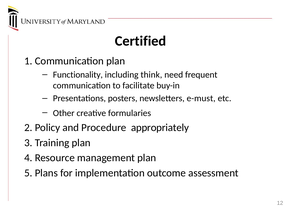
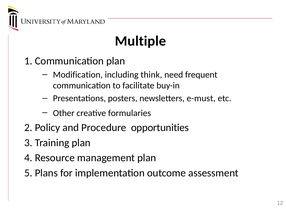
Certified: Certified -> Multiple (140, 41)
Functionality: Functionality -> Modification (78, 75)
appropriately: appropriately -> opportunities (160, 128)
